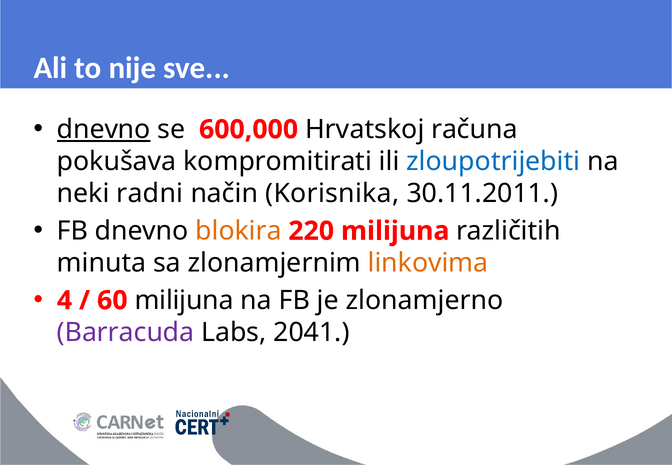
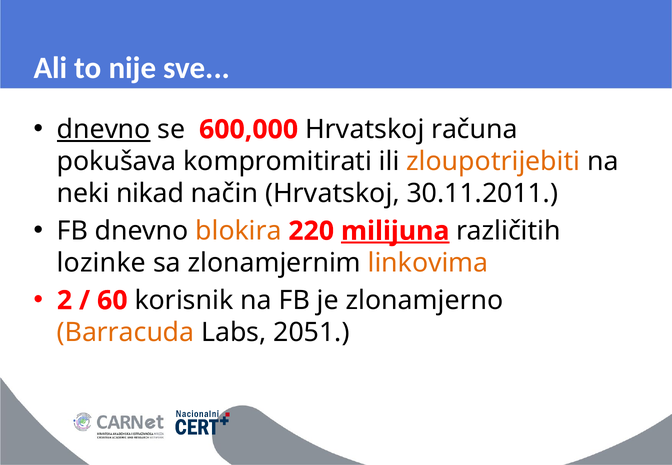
zloupotrijebiti colour: blue -> orange (493, 162)
radni: radni -> nikad (150, 194)
način Korisnika: Korisnika -> Hrvatskoj (332, 194)
milijuna underline: none -> present (395, 231)
minuta: minuta -> lozinke (101, 263)
4: 4 -> 2 (65, 301)
60 milijuna: milijuna -> korisnik (184, 301)
Barracuda colour: purple -> orange (126, 333)
2041: 2041 -> 2051 (311, 333)
